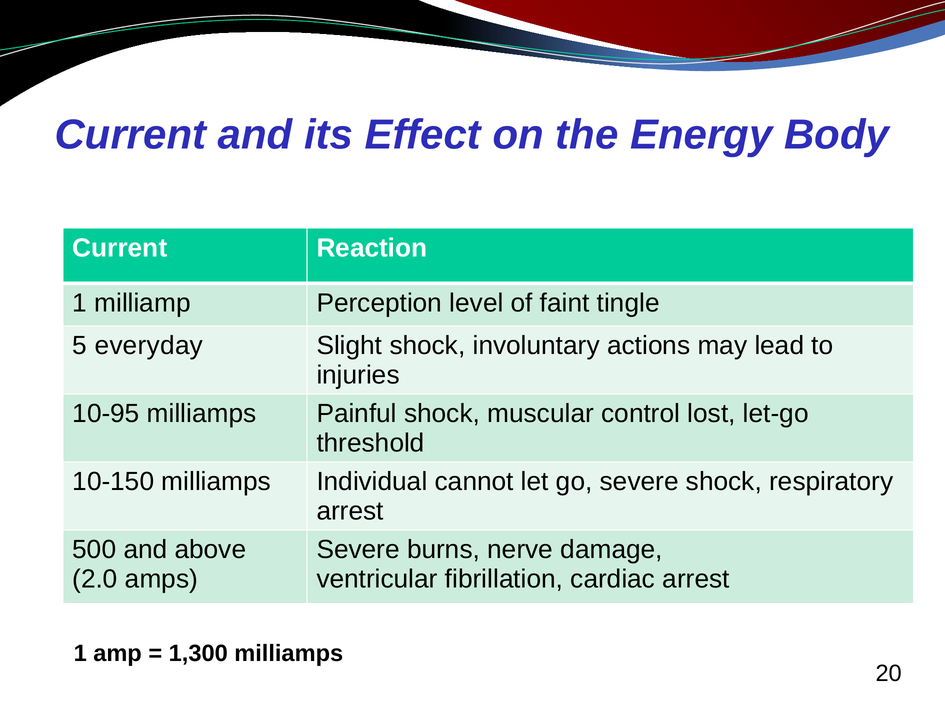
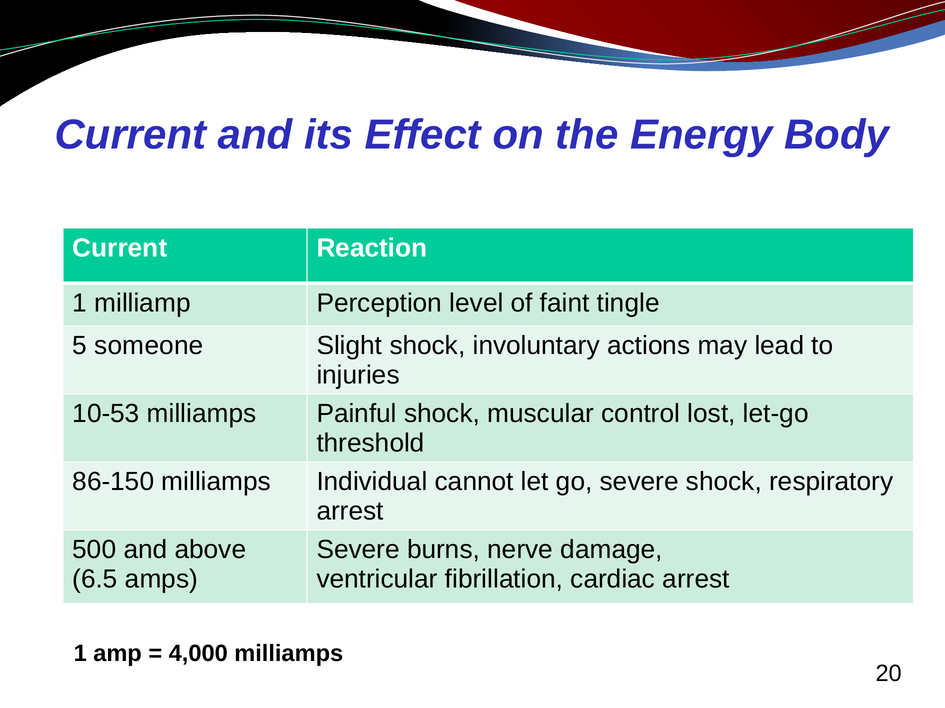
everyday: everyday -> someone (149, 346)
10-95: 10-95 -> 10-53 (106, 414)
10-150: 10-150 -> 86-150 (113, 482)
2.0: 2.0 -> 6.5 (95, 580)
1,300: 1,300 -> 4,000 (198, 654)
